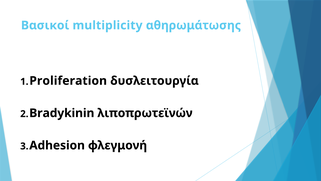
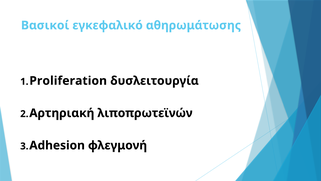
multiplicity: multiplicity -> εγκεφαλικό (108, 25)
Bradykinin: Bradykinin -> Αρτηριακή (62, 113)
